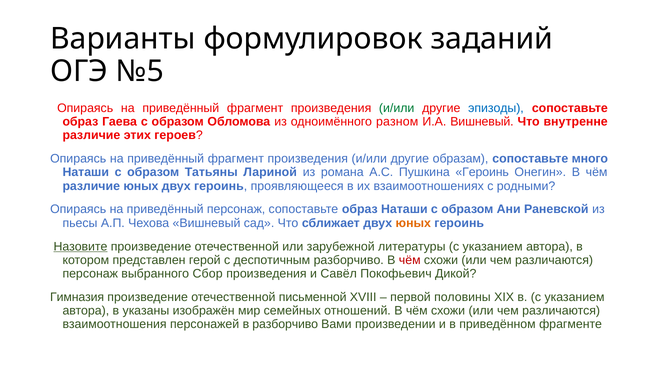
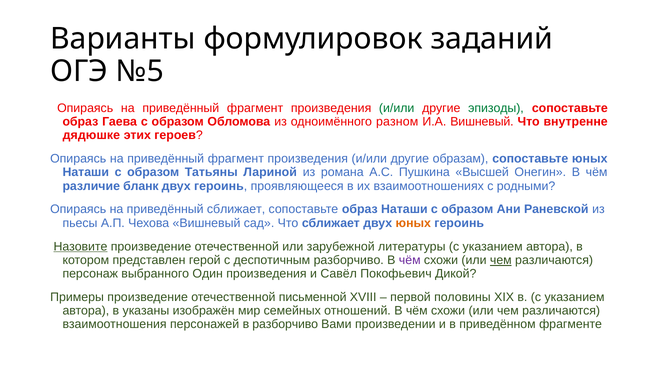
эпизоды colour: blue -> green (496, 108)
различие: различие -> дядюшке (91, 135)
сопоставьте много: много -> юных (590, 159)
Пушкина Героинь: Героинь -> Высшей (482, 172)
различие юных: юных -> бланк (141, 186)
приведённый персонаж: персонаж -> сближает (236, 209)
чём colour: red -> purple (410, 260)
чем underline: none -> present (501, 260)
Сбор: Сбор -> Один (208, 274)
Гимназия: Гимназия -> Примеры (77, 297)
